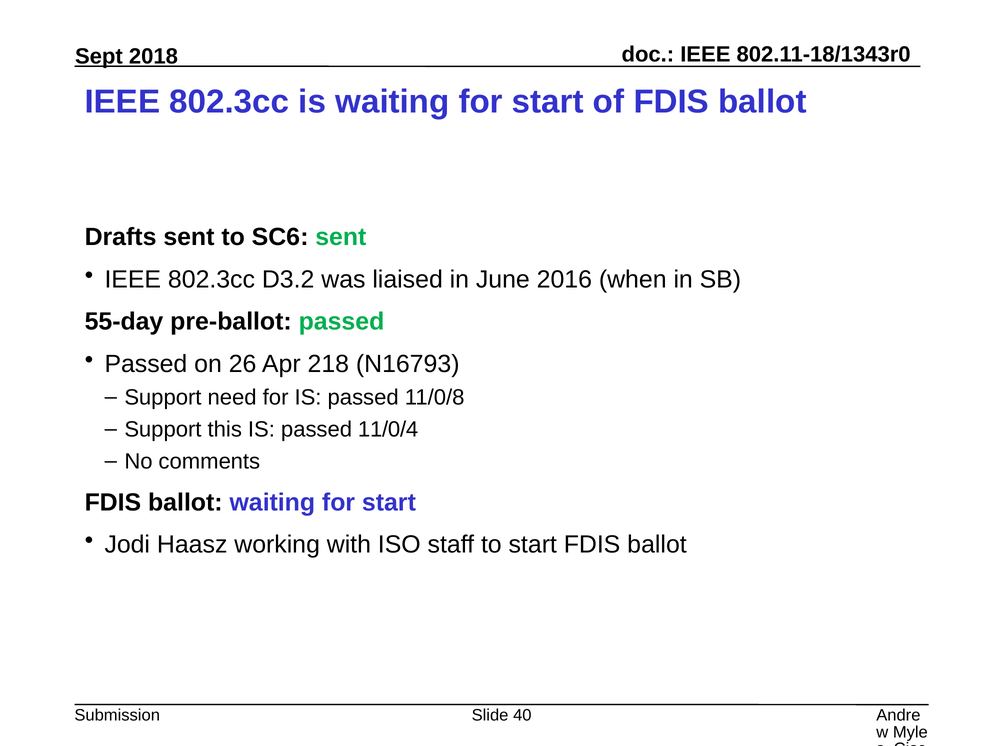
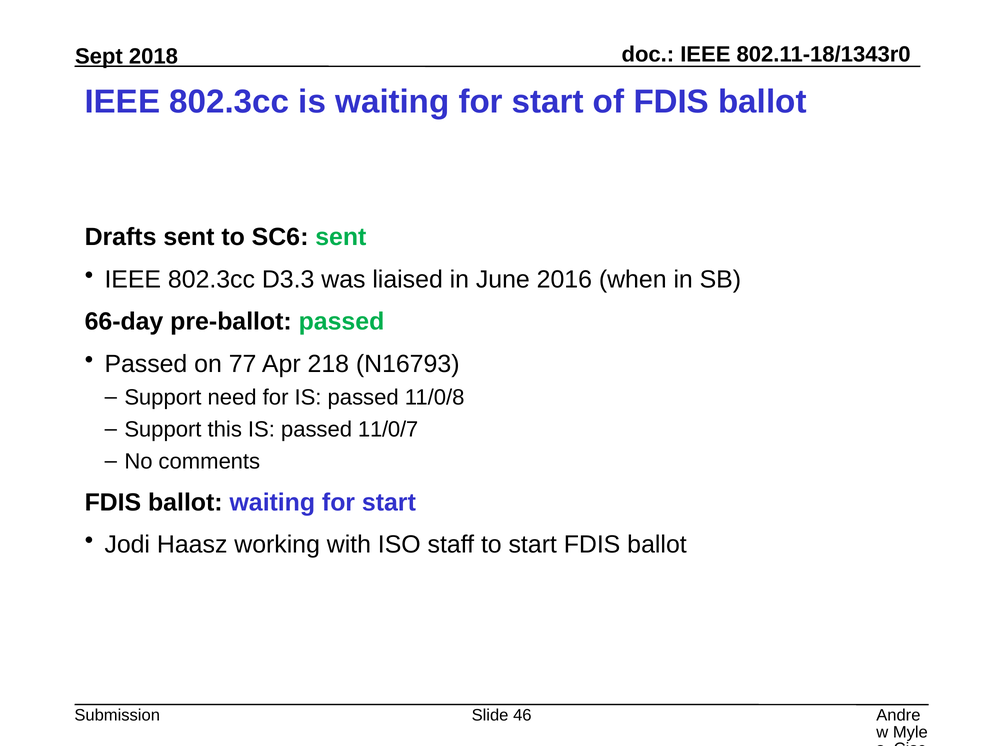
D3.2: D3.2 -> D3.3 (288, 280)
55-day: 55-day -> 66-day (124, 322)
26: 26 -> 77 (243, 364)
11/0/4: 11/0/4 -> 11/0/7 (388, 430)
40: 40 -> 46 (522, 716)
